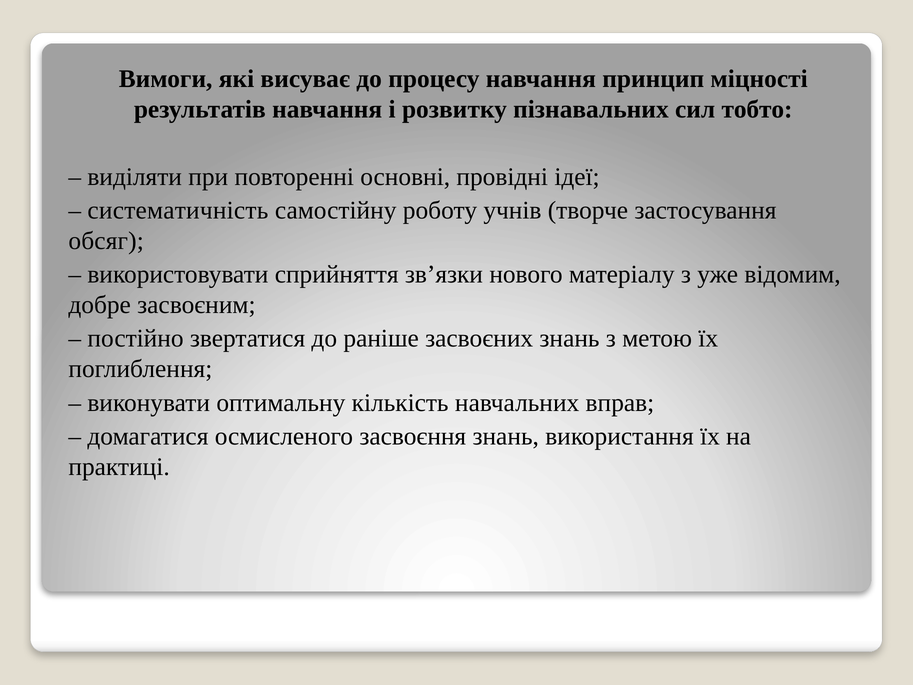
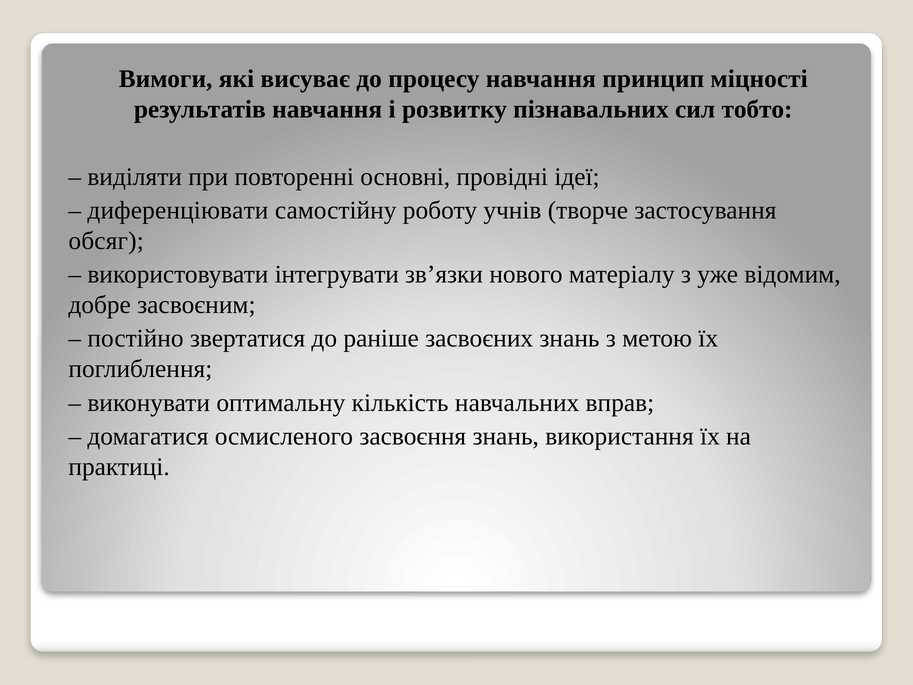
систематичність: систематичність -> диференціювати (178, 210)
сприйняття: сприйняття -> інтегрувати (337, 274)
